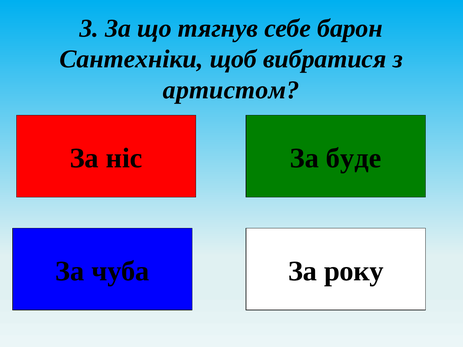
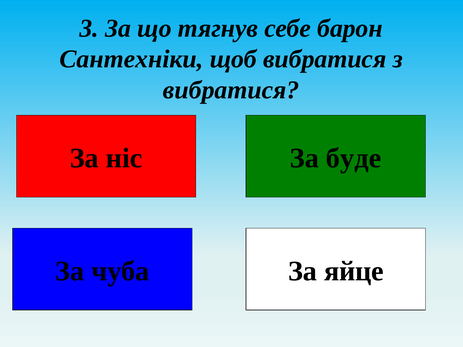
артистом: артистом -> вибратися (231, 90)
року: року -> яйце (354, 271)
